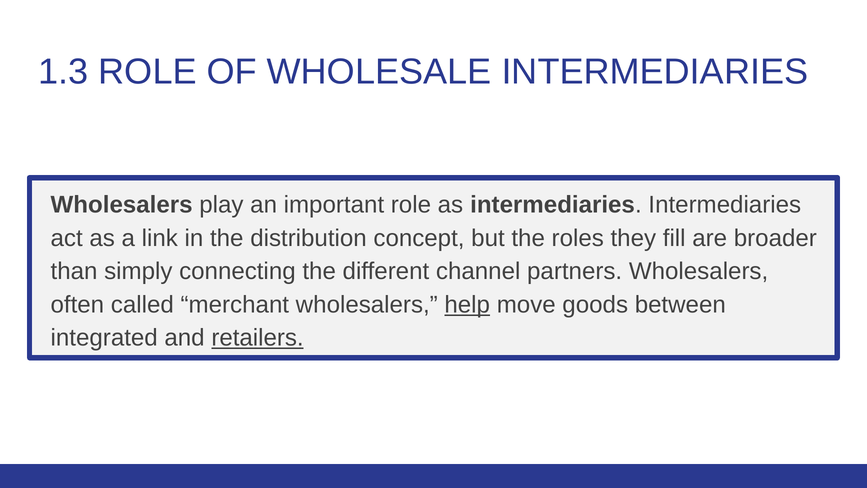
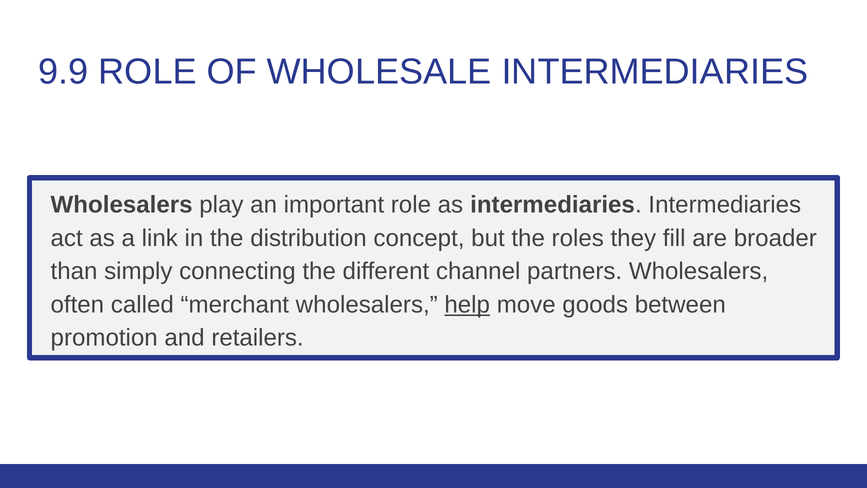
1.3: 1.3 -> 9.9 (63, 72)
integrated: integrated -> promotion (104, 338)
retailers underline: present -> none (258, 338)
